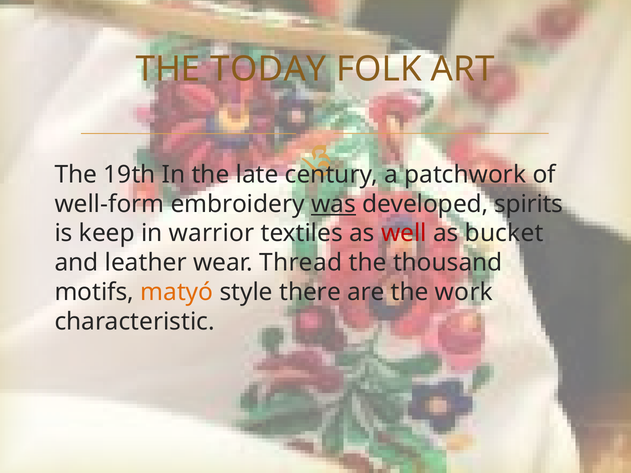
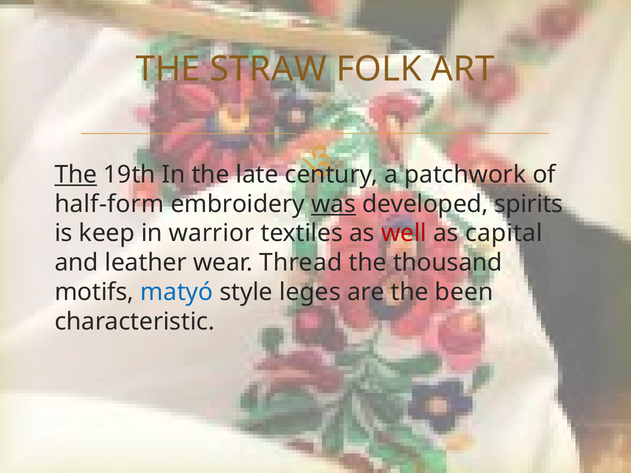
TODAY: TODAY -> STRAW (268, 69)
The underline: none -> present (76, 175)
well-form: well-form -> half-form (109, 204)
bucket: bucket -> capital (504, 233)
matyó colour: orange -> blue (177, 292)
there: there -> leges (310, 292)
work: work -> been (464, 292)
